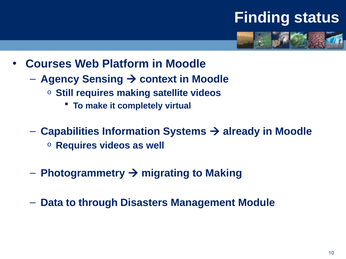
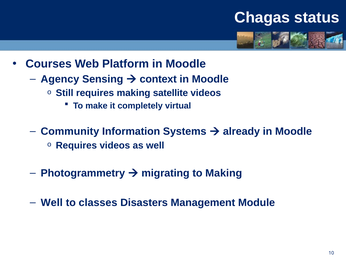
Finding: Finding -> Chagas (262, 18)
Capabilities: Capabilities -> Community (70, 132)
Data: Data -> Well (52, 203)
through: through -> classes (98, 203)
